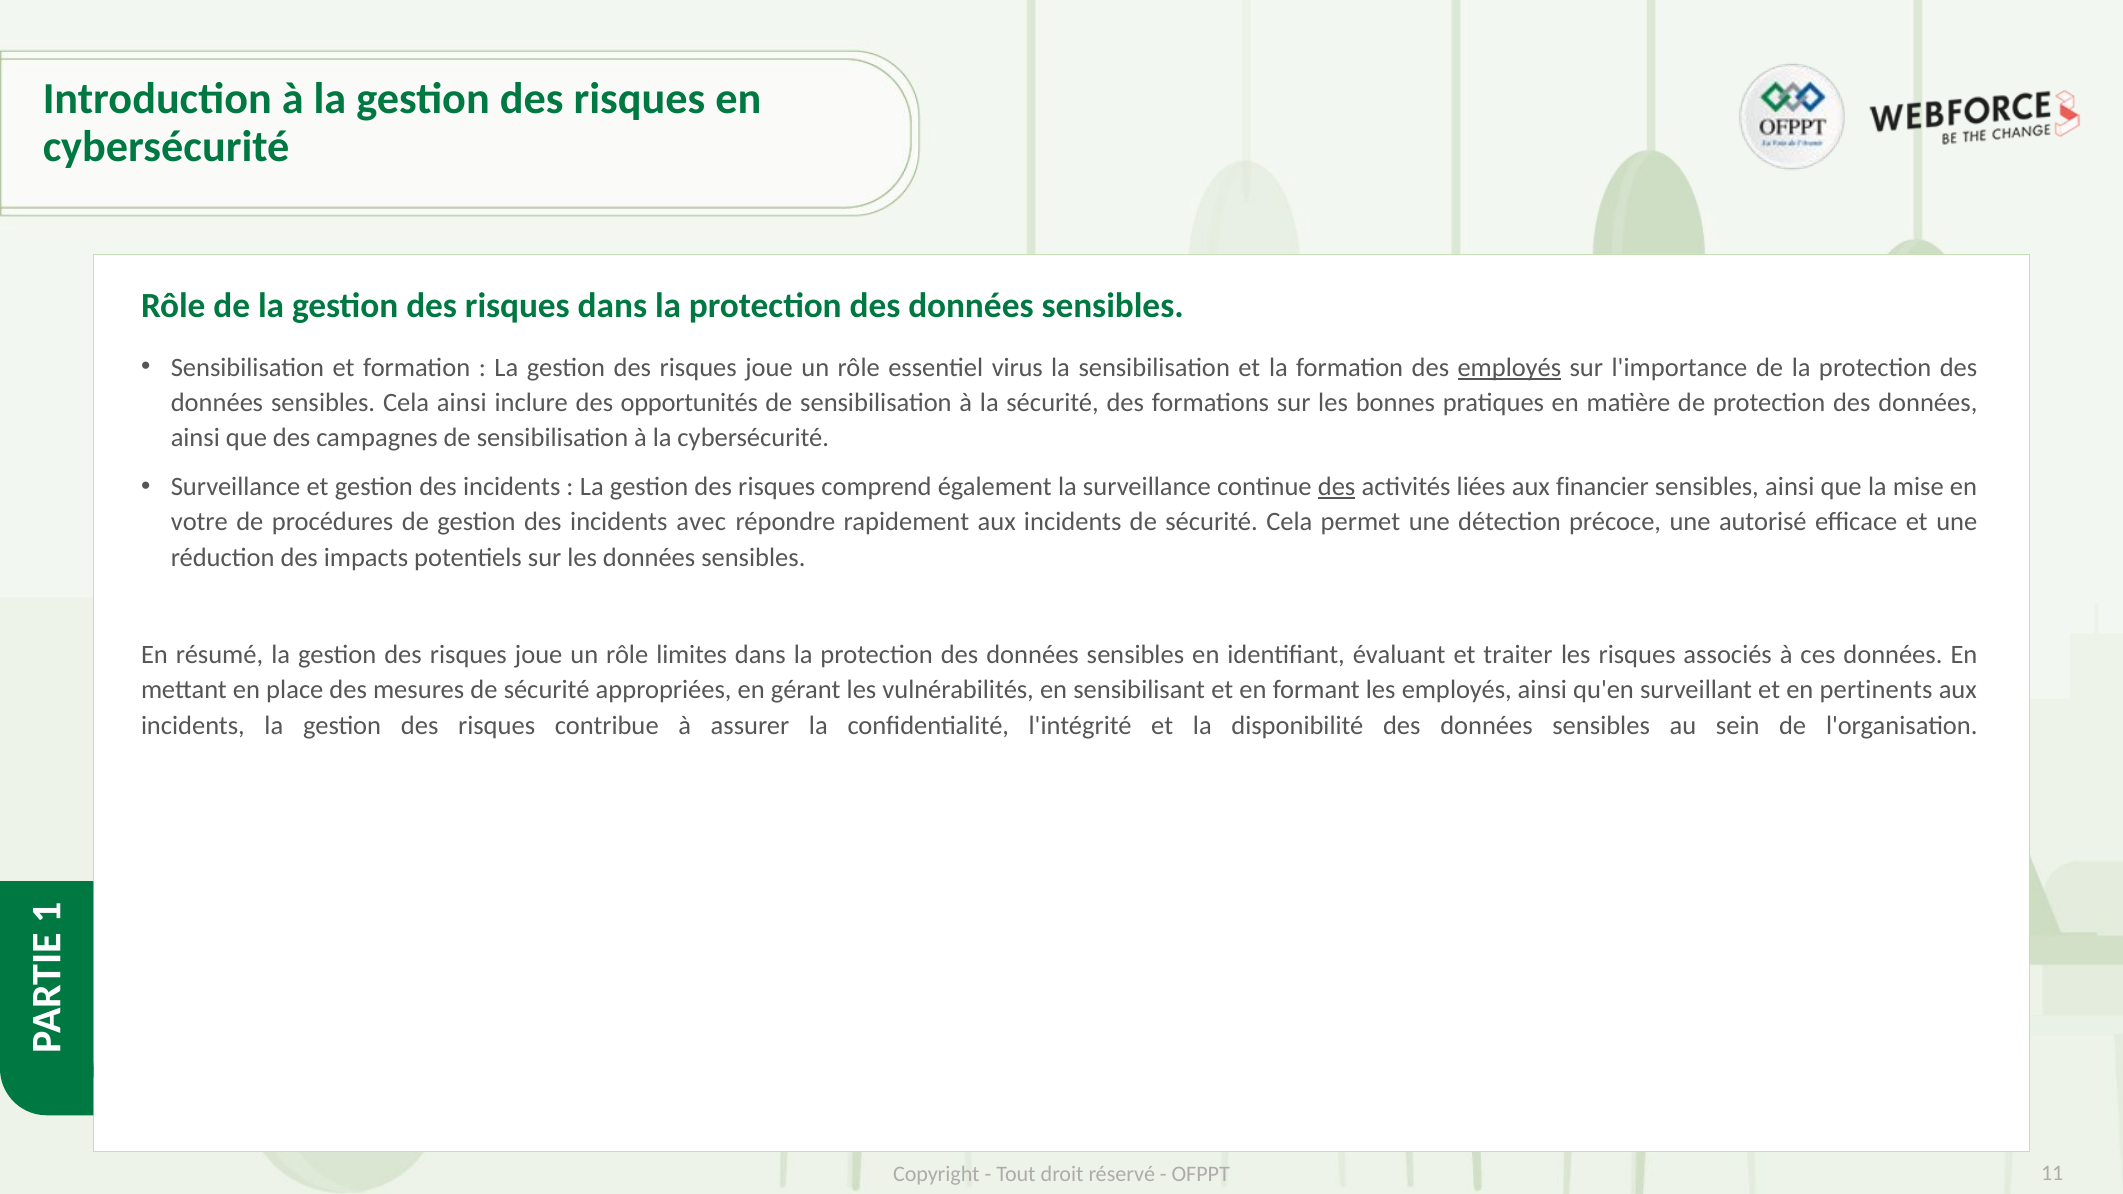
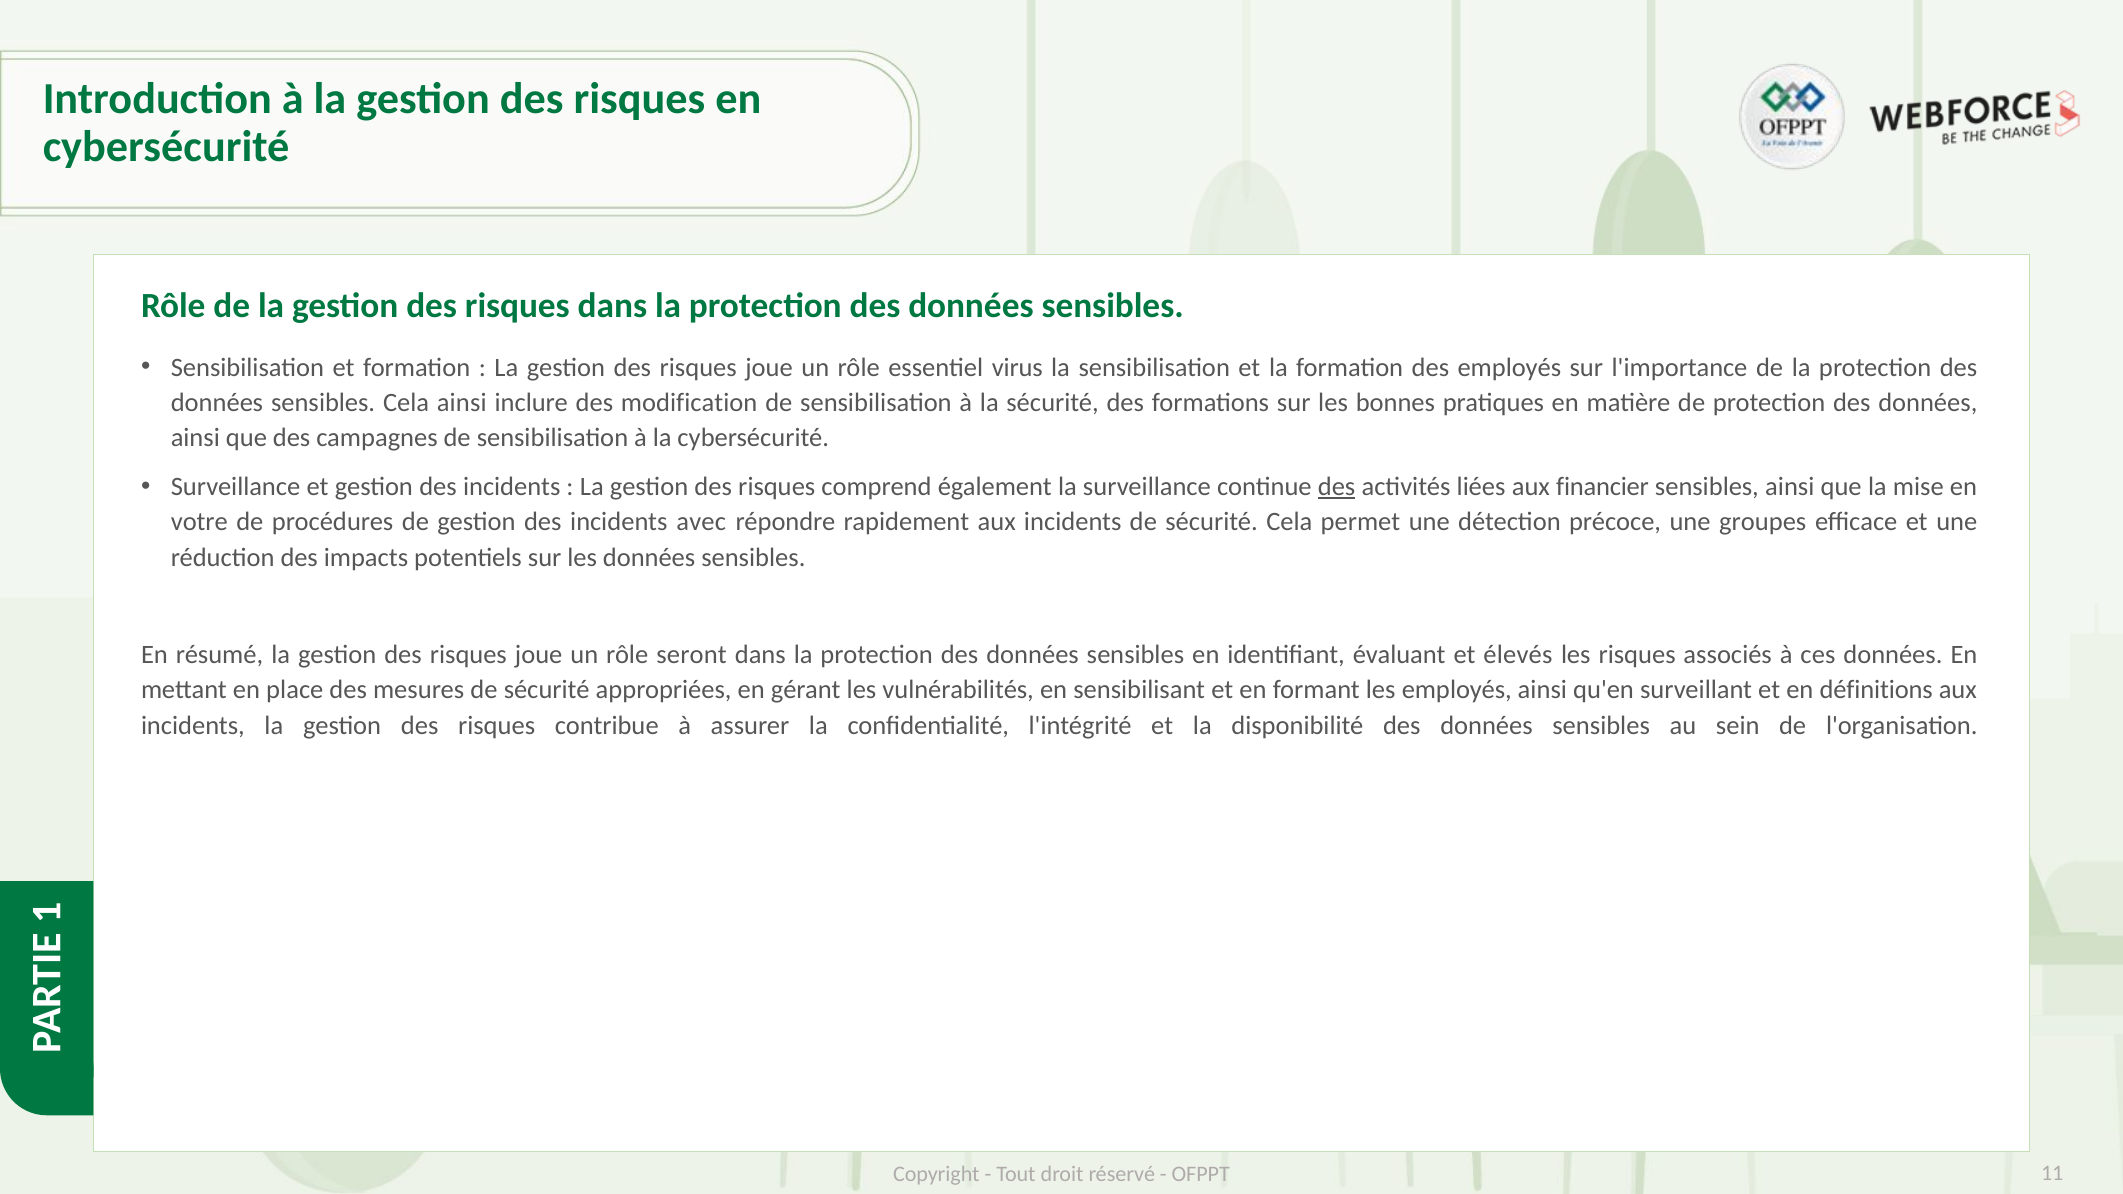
employés underline: present -> none (1509, 367)
opportunités: opportunités -> modification (689, 403)
autorisé: autorisé -> groupes (1763, 522)
limites: limites -> seront (692, 655)
traiter: traiter -> élevés (1518, 655)
pertinents: pertinents -> définitions (1876, 690)
